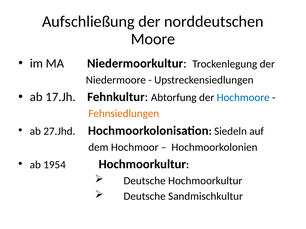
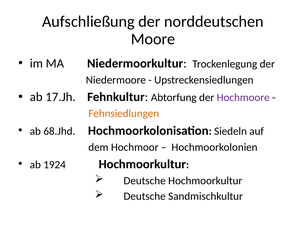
Hochmoore colour: blue -> purple (243, 98)
27.Jhd: 27.Jhd -> 68.Jhd (59, 131)
1954: 1954 -> 1924 (55, 165)
